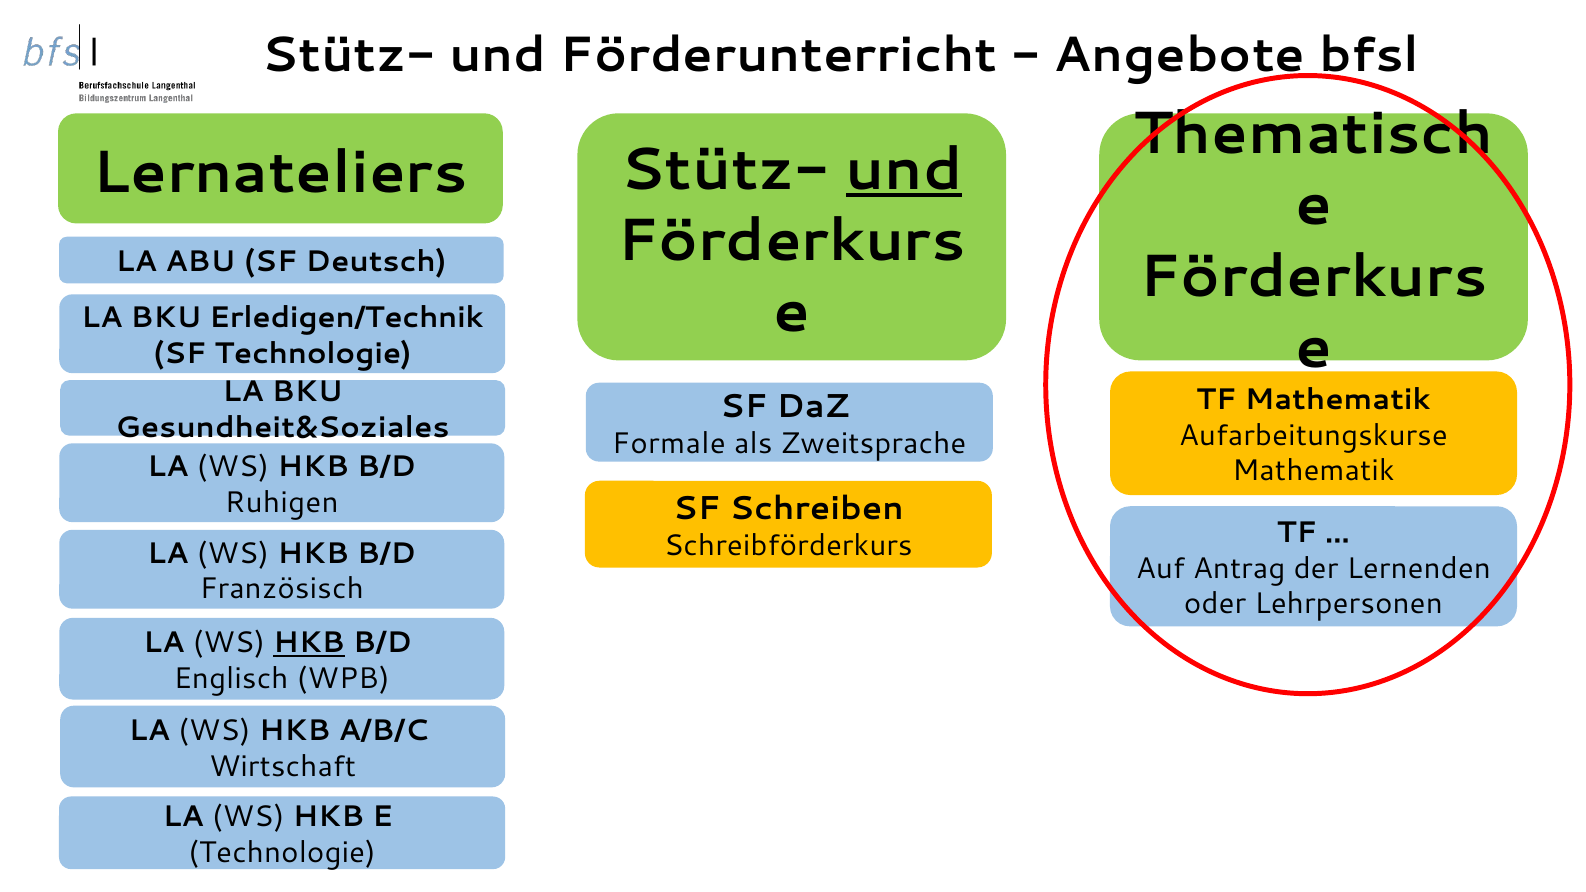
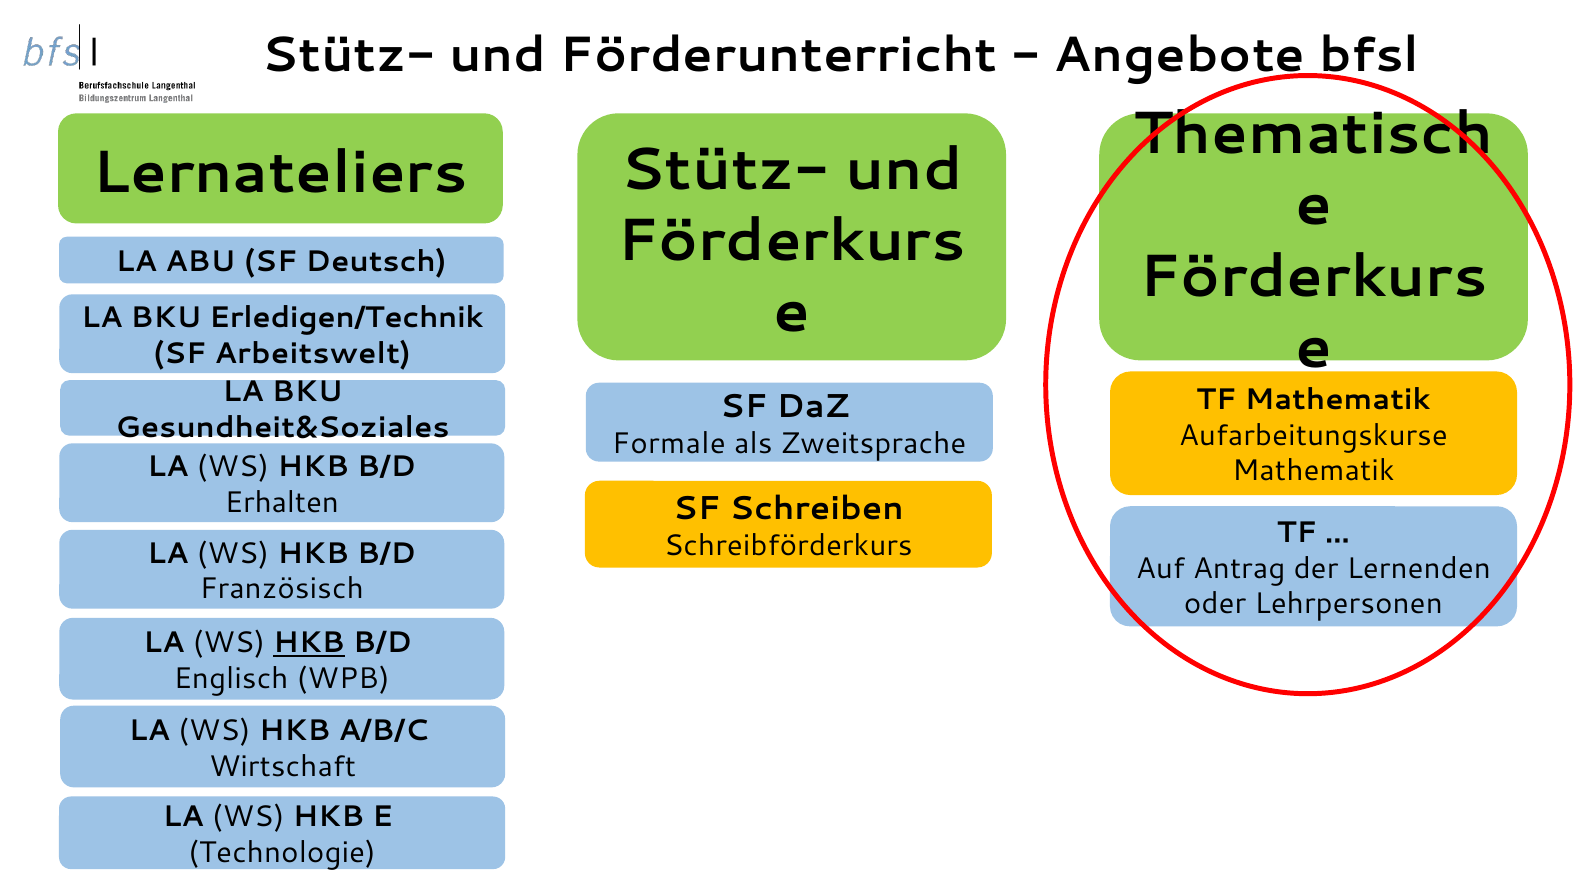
und underline: present -> none (904, 170)
SF Technologie: Technologie -> Arbeitswelt (313, 354)
Ruhigen: Ruhigen -> Erhalten (282, 503)
